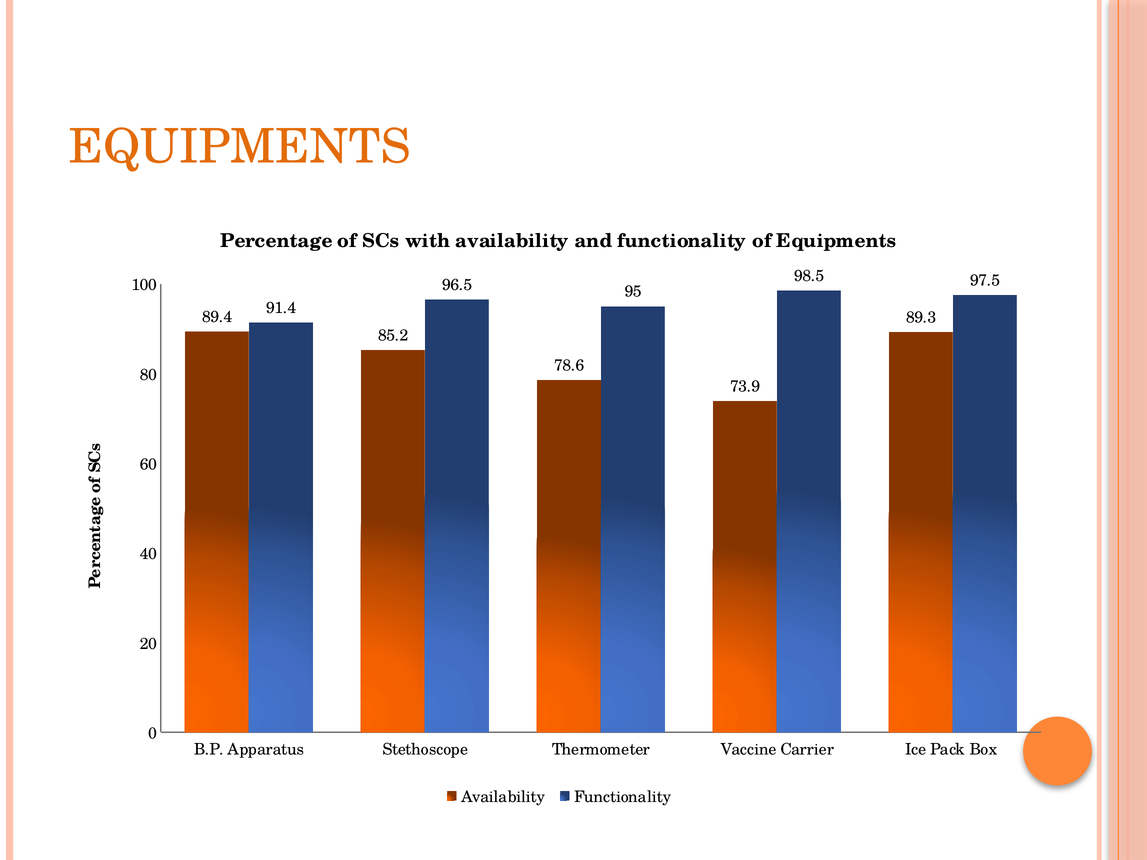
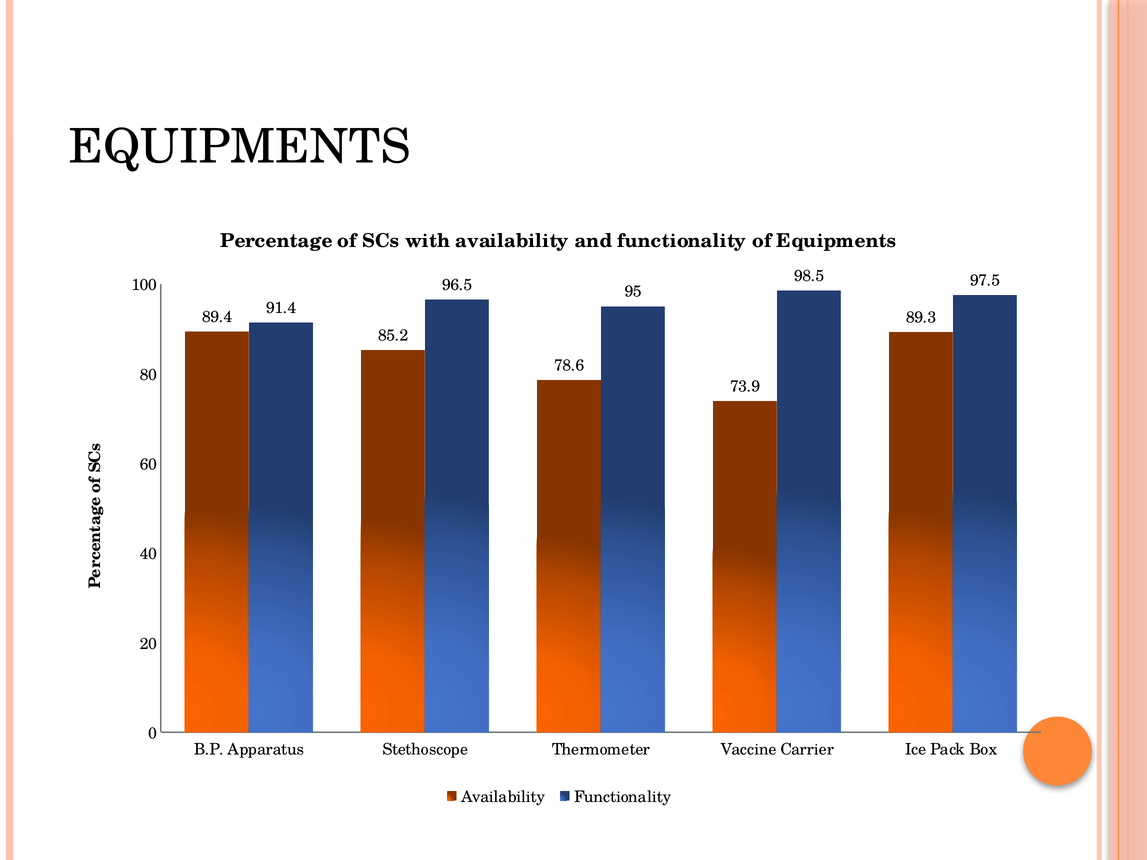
EQUIPMENTS colour: orange -> black (240, 147)
